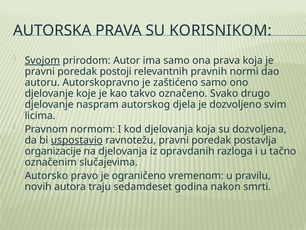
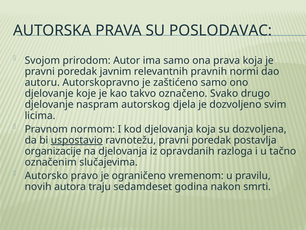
KORISNIKOM: KORISNIKOM -> POSLODAVAC (221, 30)
Svojom underline: present -> none (42, 60)
postoji: postoji -> javnim (116, 71)
